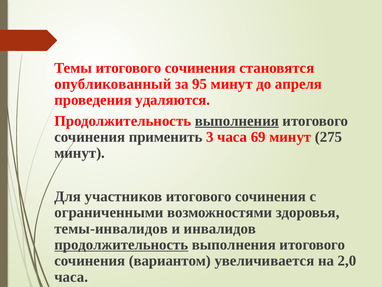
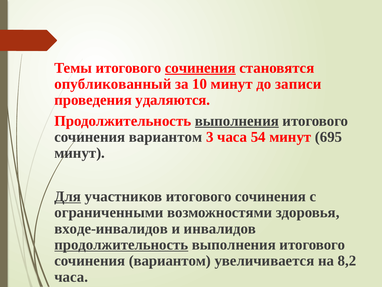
сочинения underline: none -> present (200, 68)
95: 95 -> 10 (200, 84)
апреля: апреля -> записи (298, 84)
применить: применить -> вариантом (166, 137)
69: 69 -> 54 (258, 137)
275: 275 -> 695 (329, 137)
Для underline: none -> present (68, 196)
темы-инвалидов: темы-инвалидов -> входе-инвалидов (111, 228)
2,0: 2,0 -> 8,2 (347, 260)
